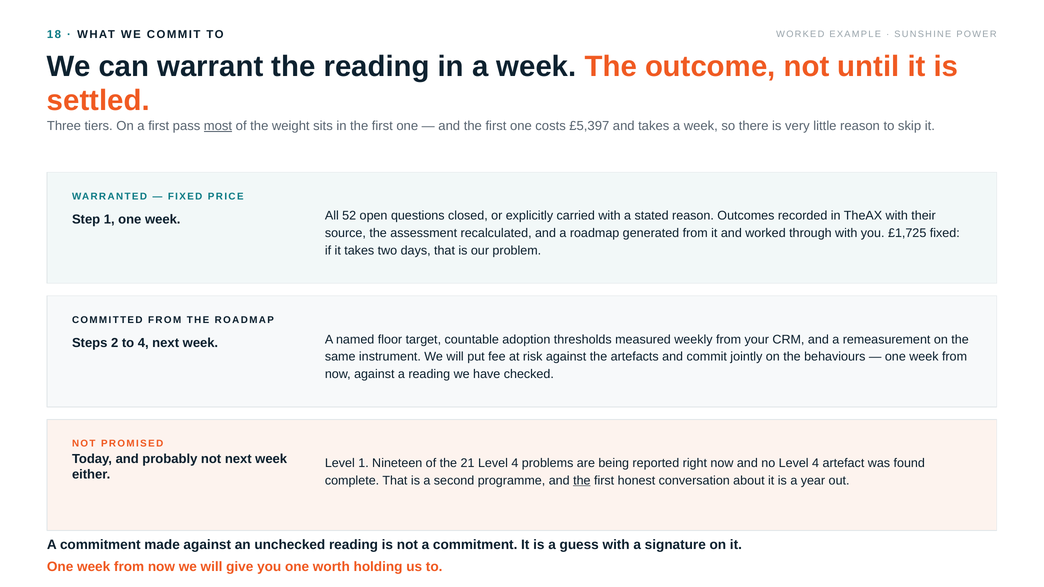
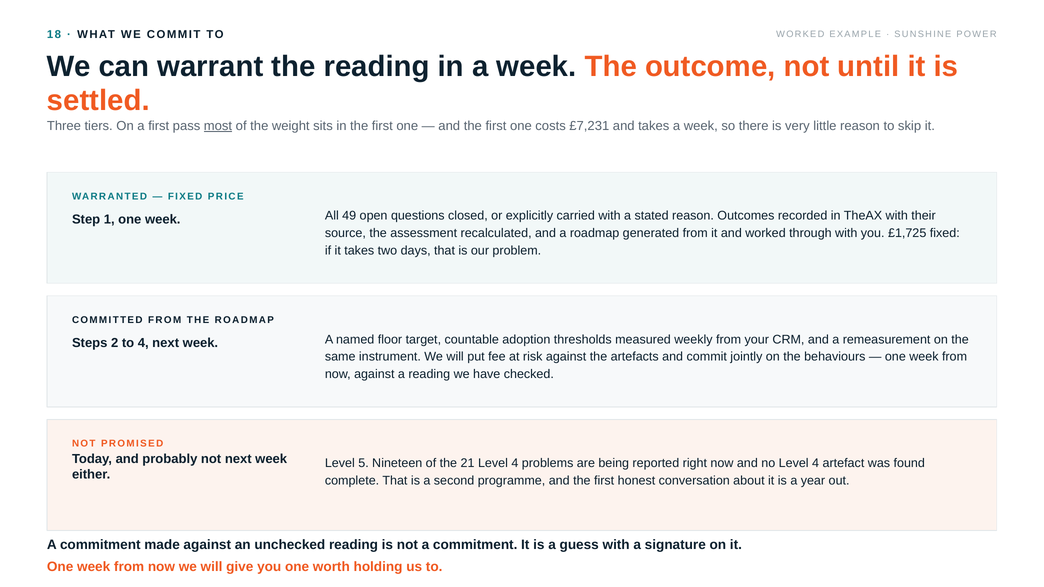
£5,397: £5,397 -> £7,231 (589, 126)
52: 52 -> 49 (349, 216)
Level 1: 1 -> 5 (364, 463)
the underline: present -> none (582, 481)
